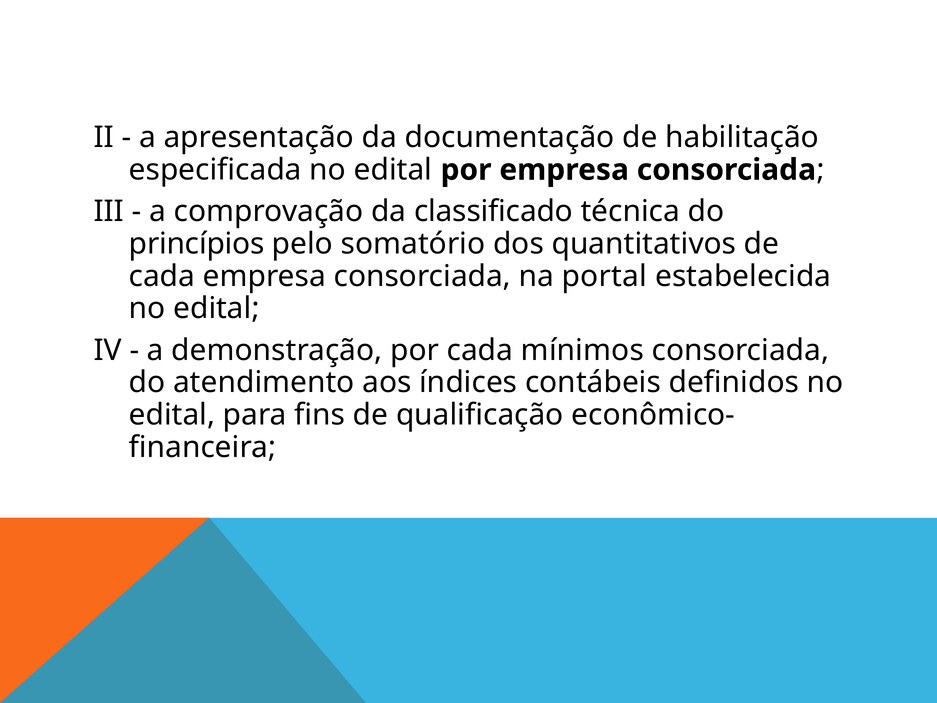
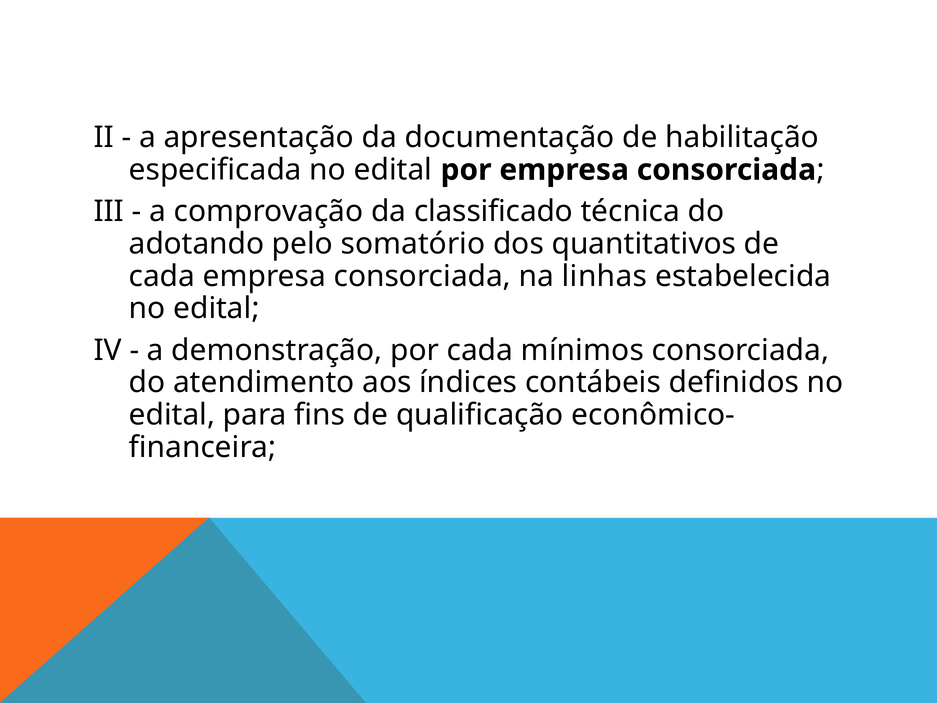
princípios: princípios -> adotando (197, 244)
portal: portal -> linhas (604, 276)
